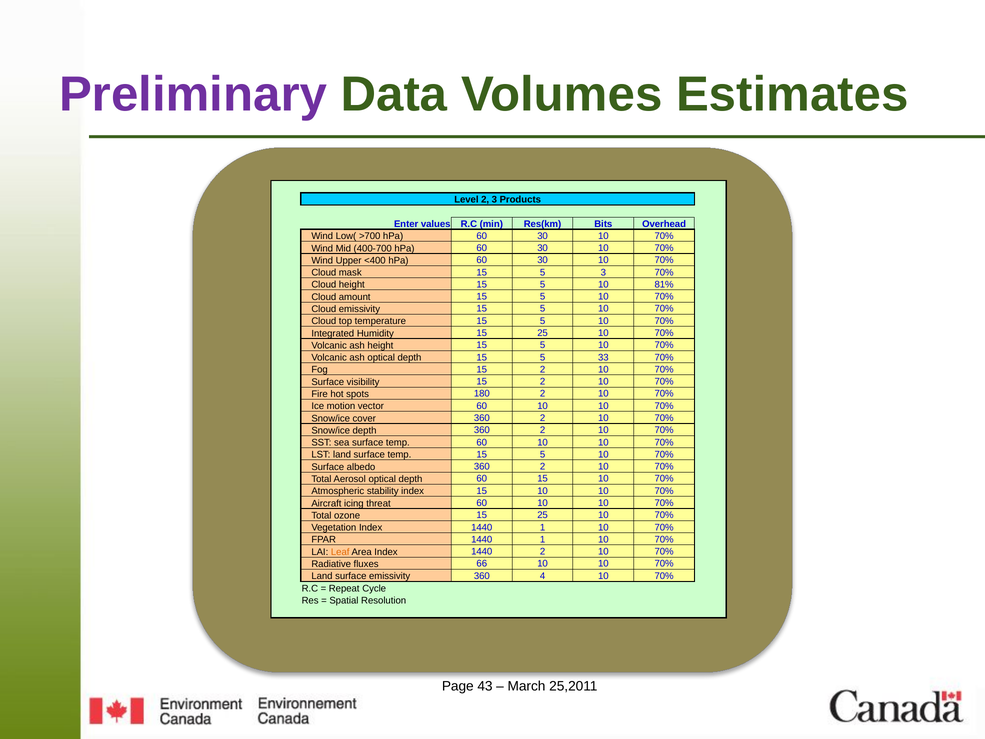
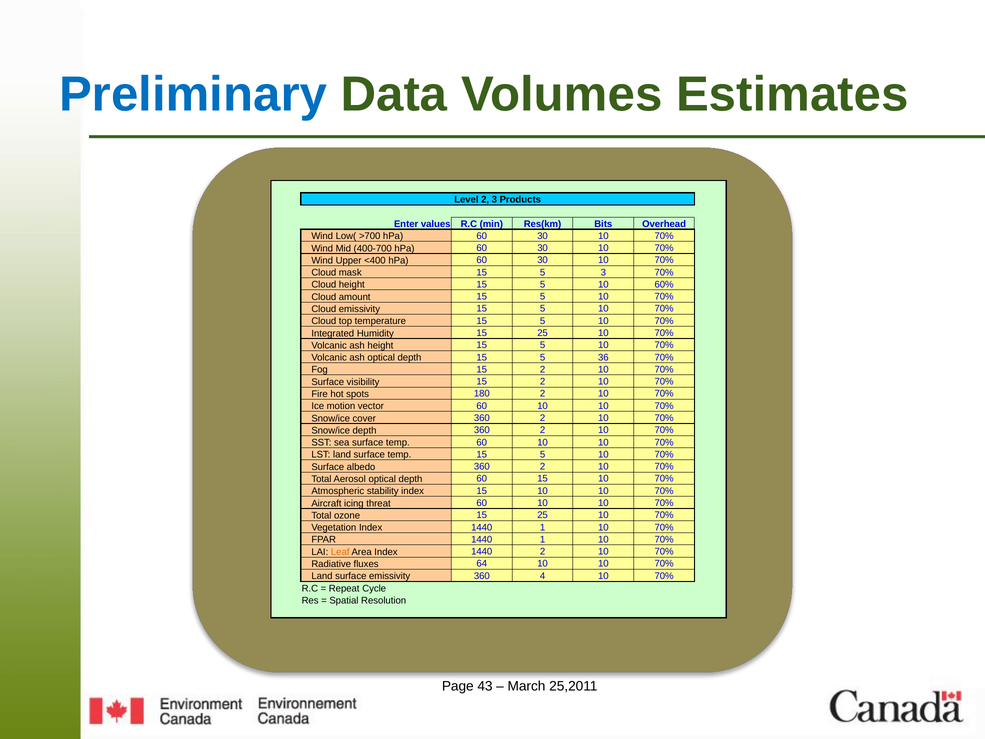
Preliminary colour: purple -> blue (193, 95)
81%: 81% -> 60% (664, 284)
33: 33 -> 36 (603, 357)
66: 66 -> 64 (482, 564)
